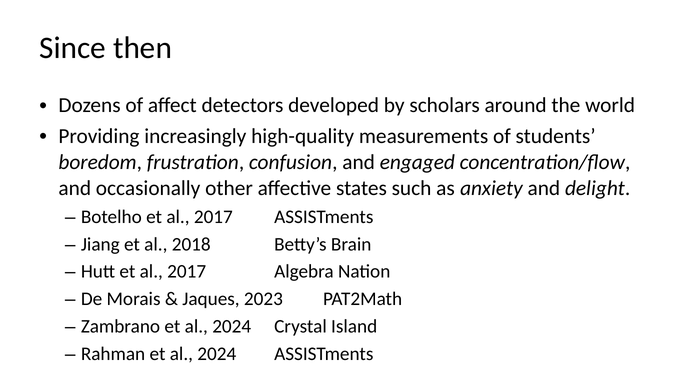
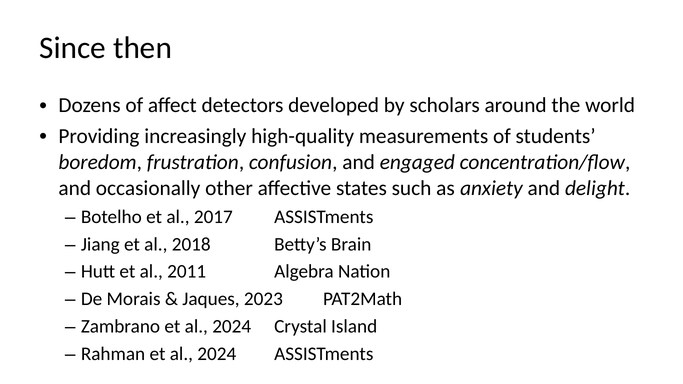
Hutt et al 2017: 2017 -> 2011 (187, 272)
